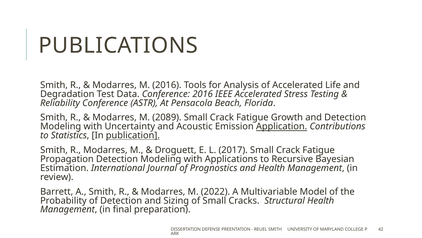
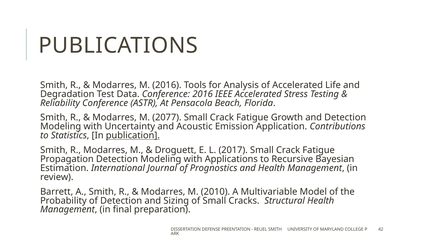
2089: 2089 -> 2077 (167, 117)
Application underline: present -> none (282, 126)
2022: 2022 -> 2010 (215, 191)
